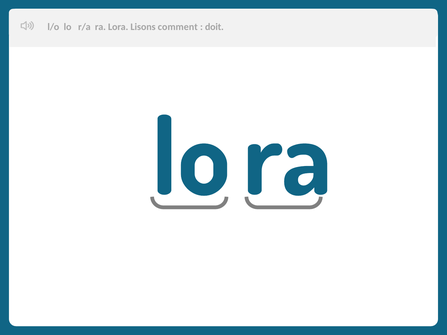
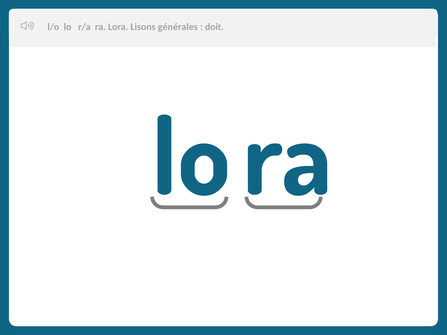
comment: comment -> générales (178, 27)
